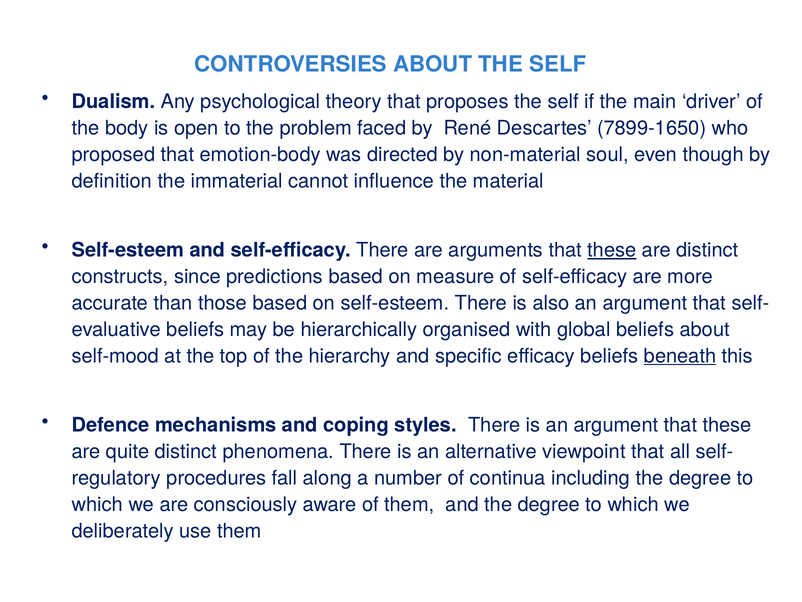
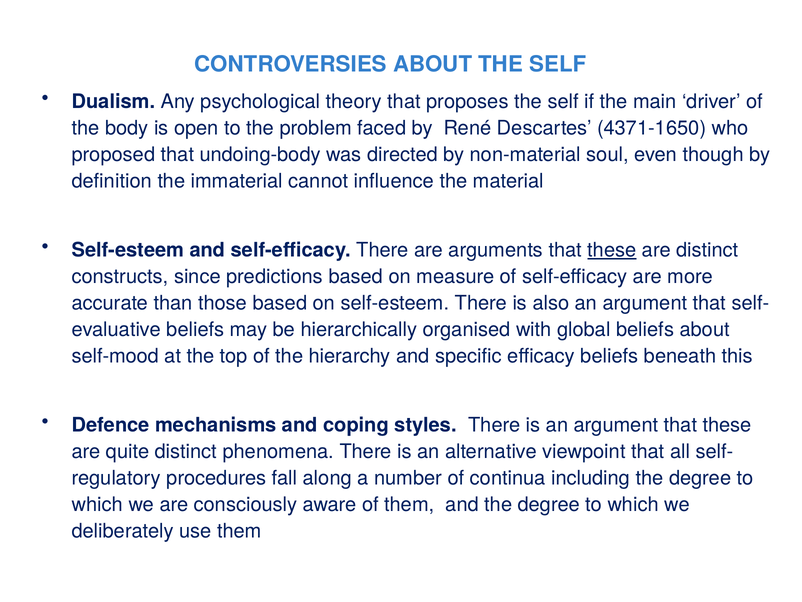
7899-1650: 7899-1650 -> 4371-1650 (652, 128)
emotion-body: emotion-body -> undoing-body (260, 154)
beneath underline: present -> none (680, 356)
